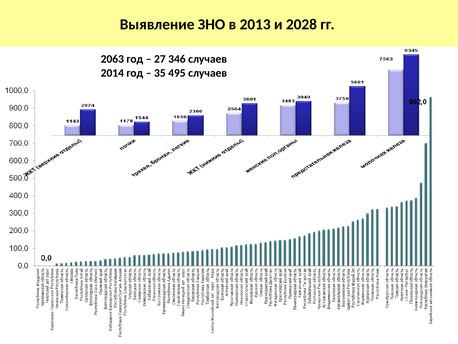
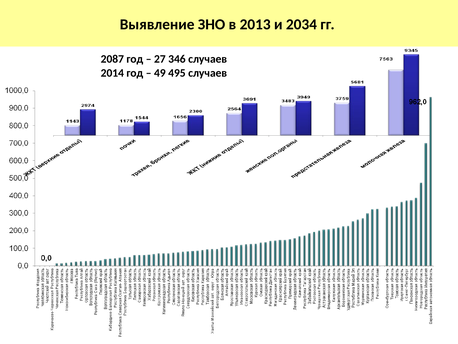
2028: 2028 -> 2034 (301, 24)
2063: 2063 -> 2087 (112, 59)
35: 35 -> 49 (160, 73)
